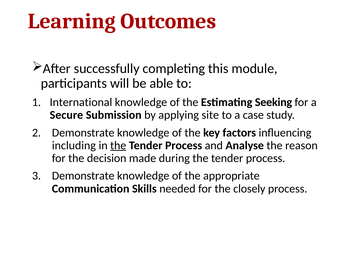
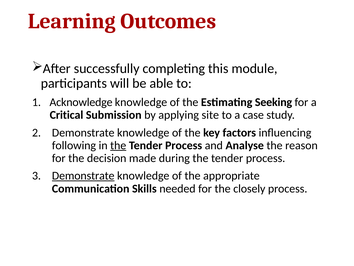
International: International -> Acknowledge (81, 102)
Secure: Secure -> Critical (66, 115)
including: including -> following (74, 145)
Demonstrate underline: none -> present (83, 176)
